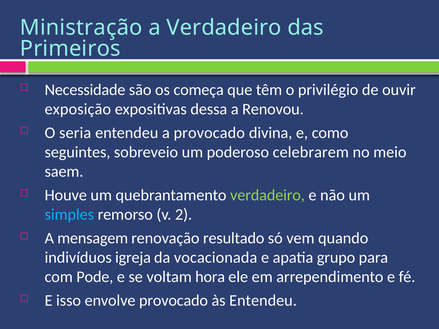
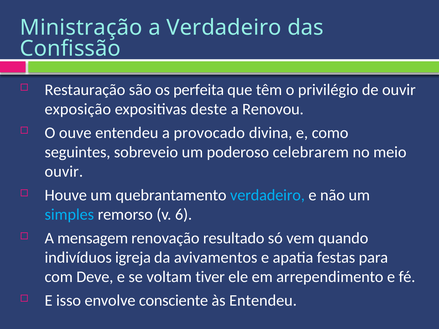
Primeiros: Primeiros -> Confissão (70, 49)
Necessidade: Necessidade -> Restauração (85, 90)
começa: começa -> perfeita (199, 90)
dessa: dessa -> deste (209, 109)
seria: seria -> ouve (75, 133)
saem: saem -> ouvir (64, 172)
verdadeiro colour: light green -> light blue (267, 195)
2: 2 -> 6 (184, 215)
vocacionada: vocacionada -> avivamentos (216, 258)
grupo: grupo -> festas (336, 258)
Pode: Pode -> Deve (95, 277)
hora: hora -> tiver (210, 277)
envolve provocado: provocado -> consciente (174, 301)
